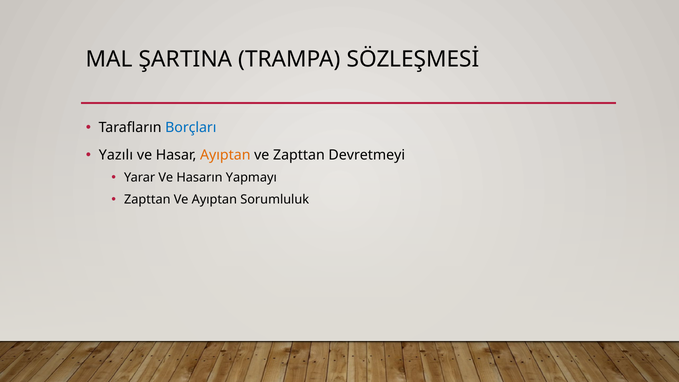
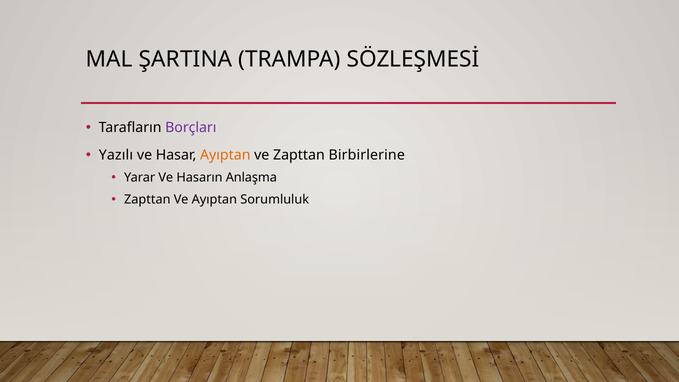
Borçları colour: blue -> purple (191, 128)
Devretmeyi: Devretmeyi -> Birbirlerine (367, 155)
Yapmayı: Yapmayı -> Anlaşma (251, 178)
